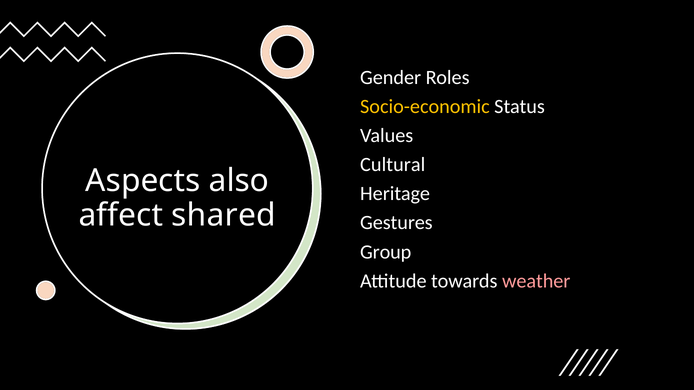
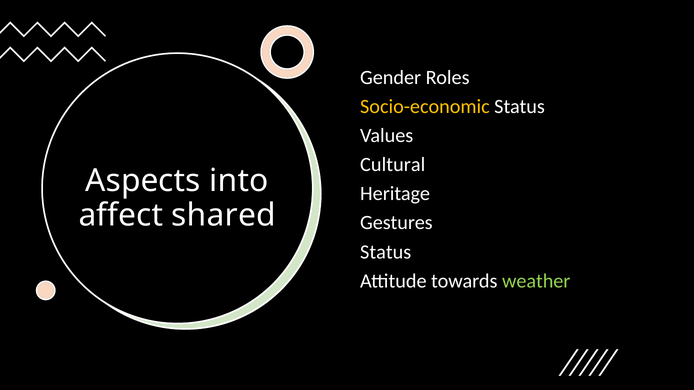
also: also -> into (239, 181)
Group: Group -> Status (386, 252)
weather colour: pink -> light green (536, 281)
